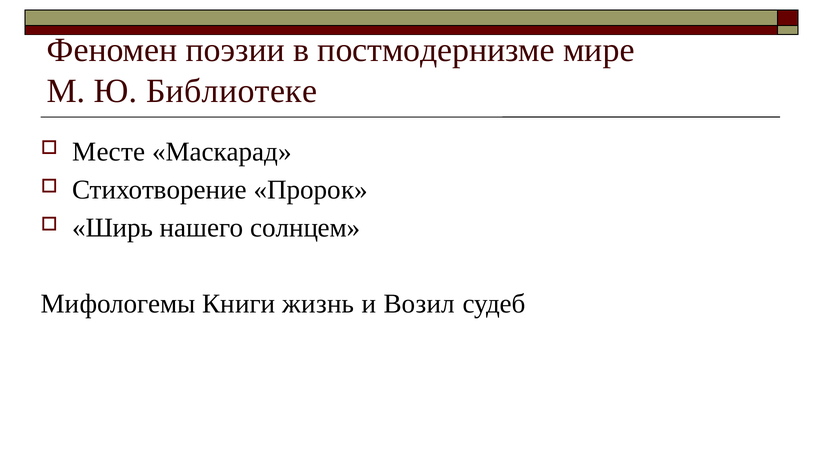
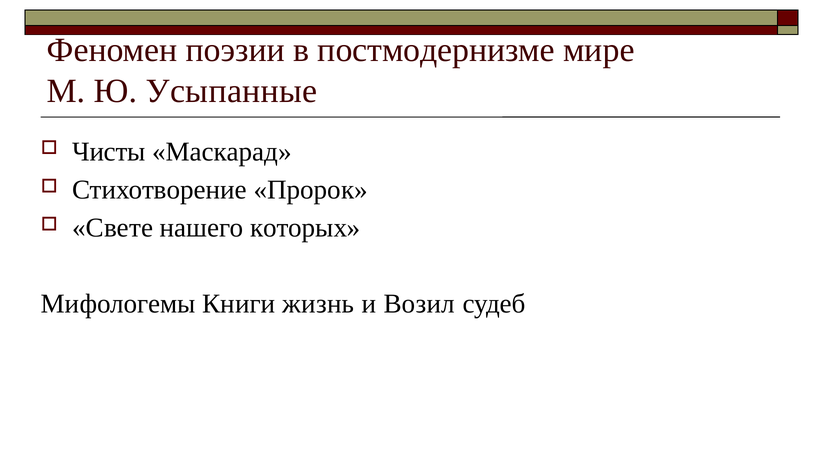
Библиотеке: Библиотеке -> Усыпанные (232, 91)
Месте: Месте -> Чисты (109, 152)
Ширь: Ширь -> Свете (113, 228)
солнцем: солнцем -> которых (305, 228)
